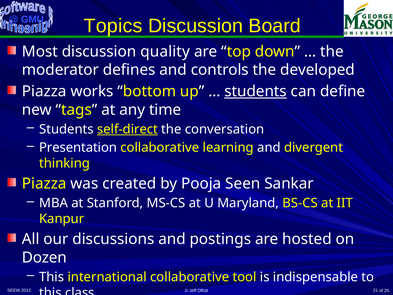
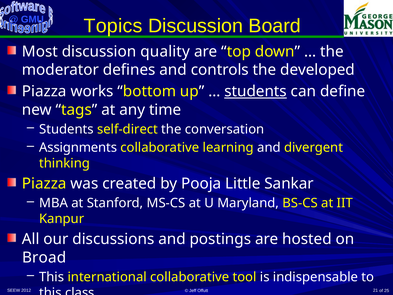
self-direct underline: present -> none (127, 129)
Presentation: Presentation -> Assignments (78, 147)
Seen: Seen -> Little (243, 183)
Dozen: Dozen -> Broad (44, 257)
